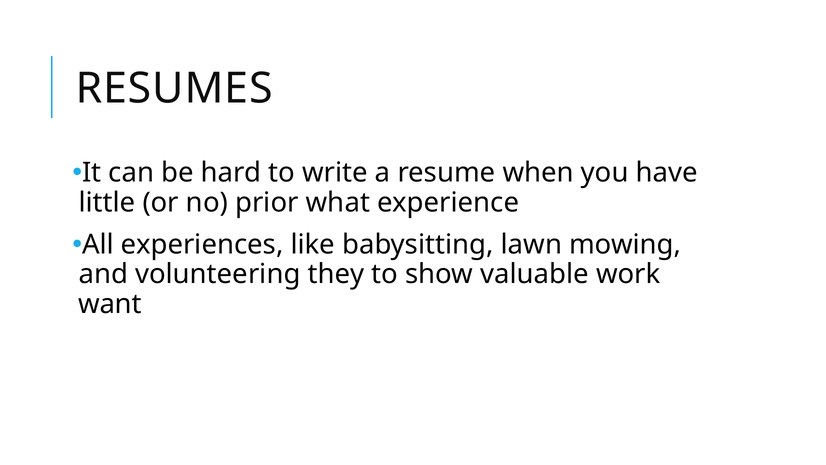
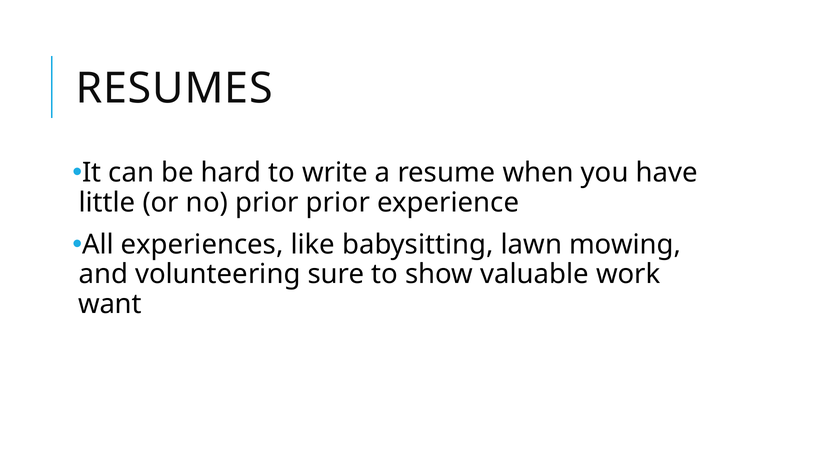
prior what: what -> prior (338, 202)
they: they -> sure (336, 274)
